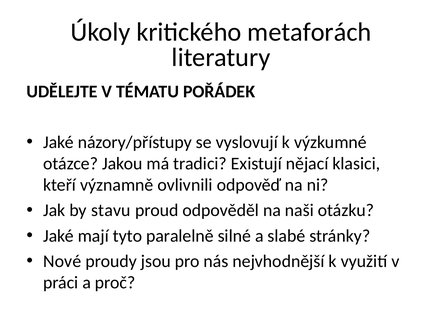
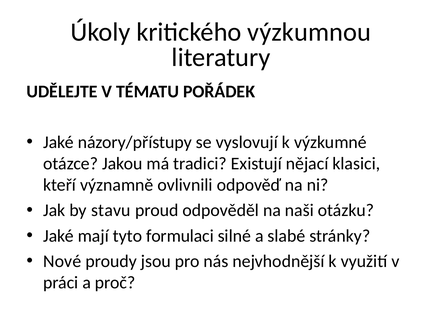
metaforách: metaforách -> výzkumnou (309, 32)
paralelně: paralelně -> formulaci (180, 235)
